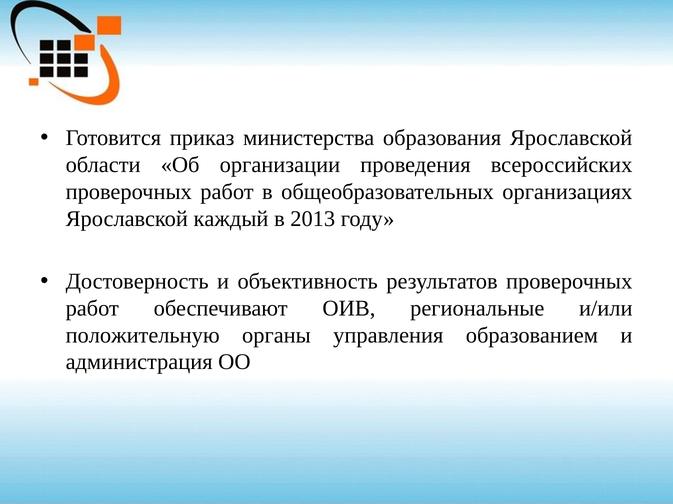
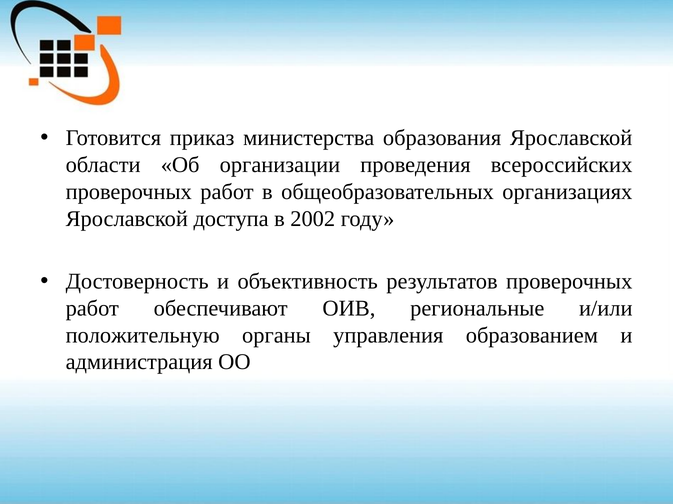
каждый: каждый -> доступа (231, 219)
2013: 2013 -> 2002 (313, 219)
